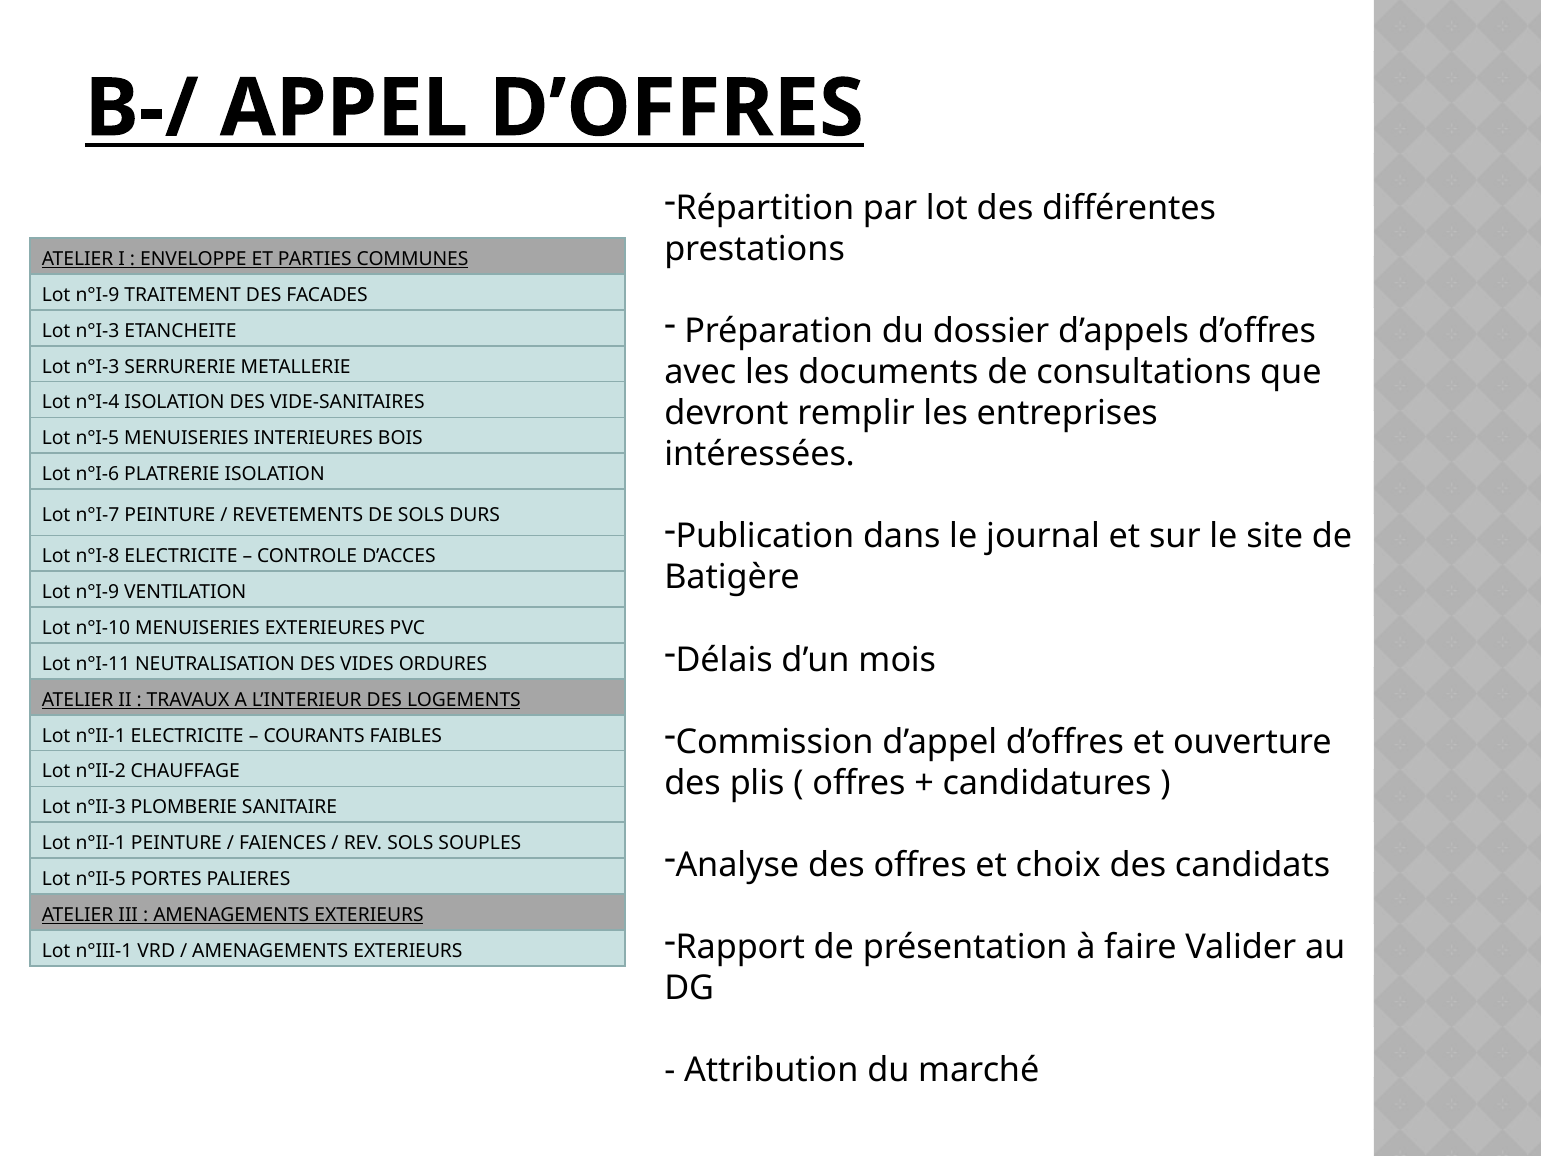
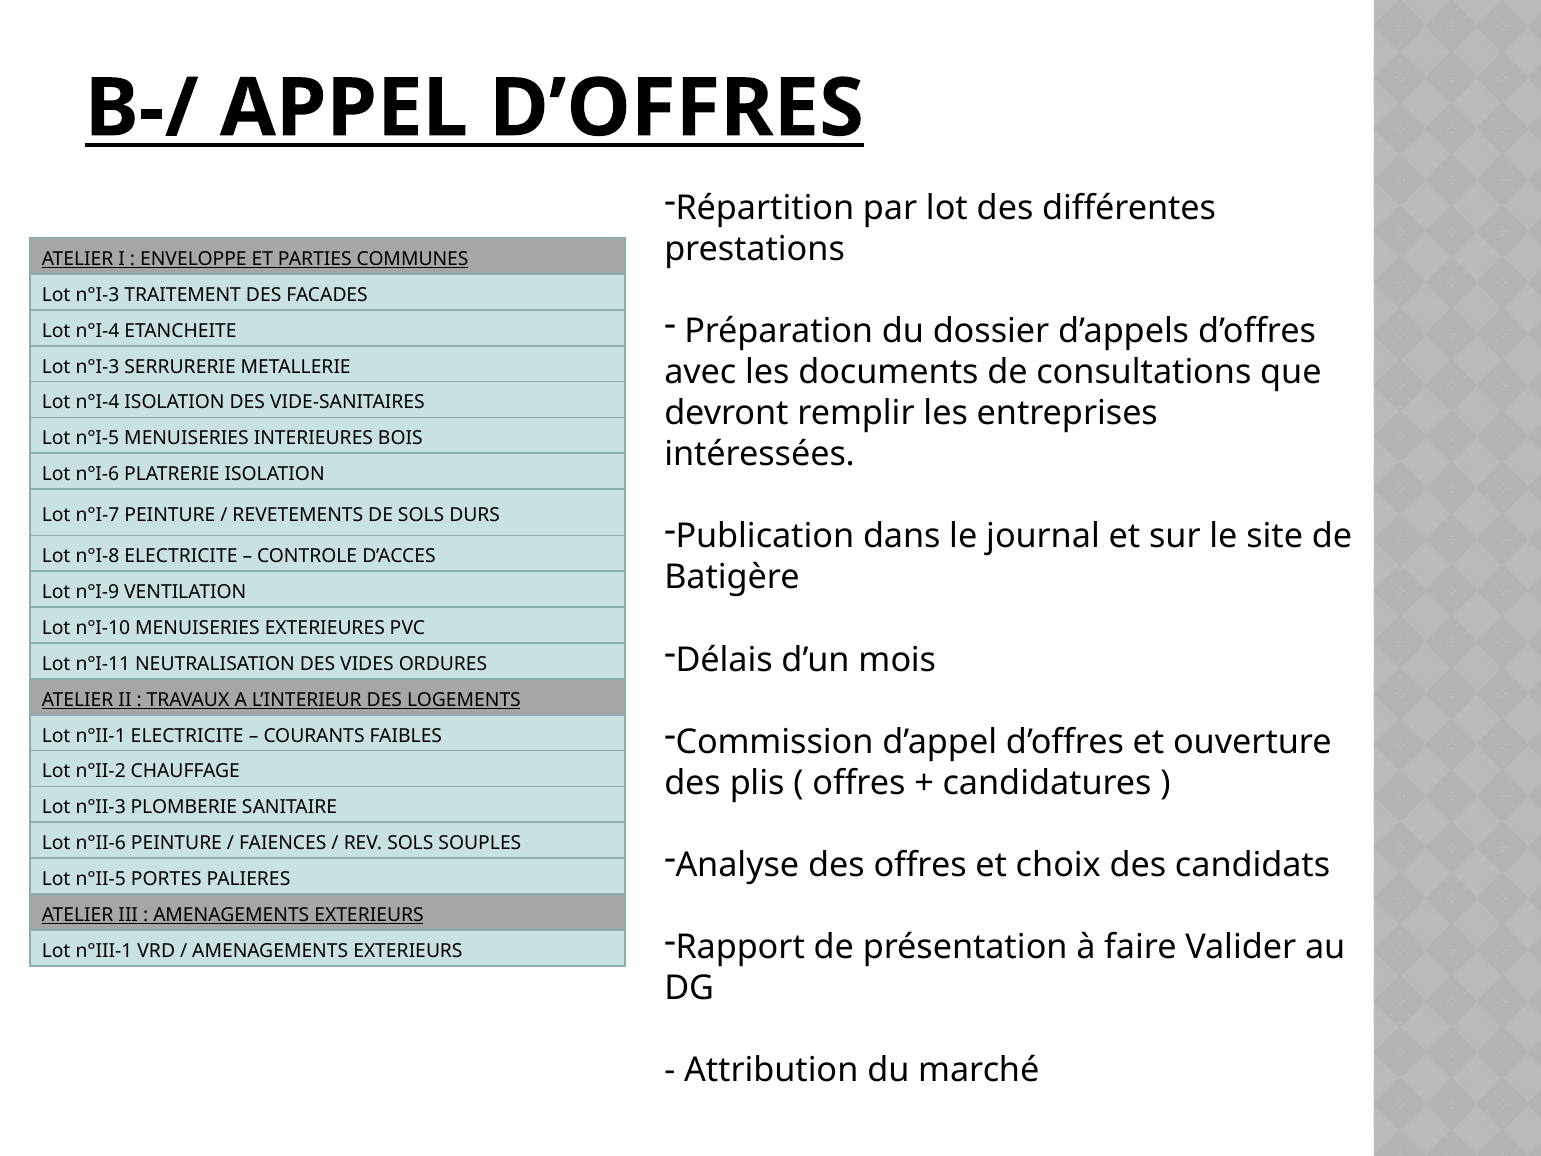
n°I-9: n°I-9 -> n°I-3 (97, 295)
n°I-3: n°I-3 -> n°I-4 (97, 331)
n°II-1: n°II-1 -> n°II-6 (101, 843)
